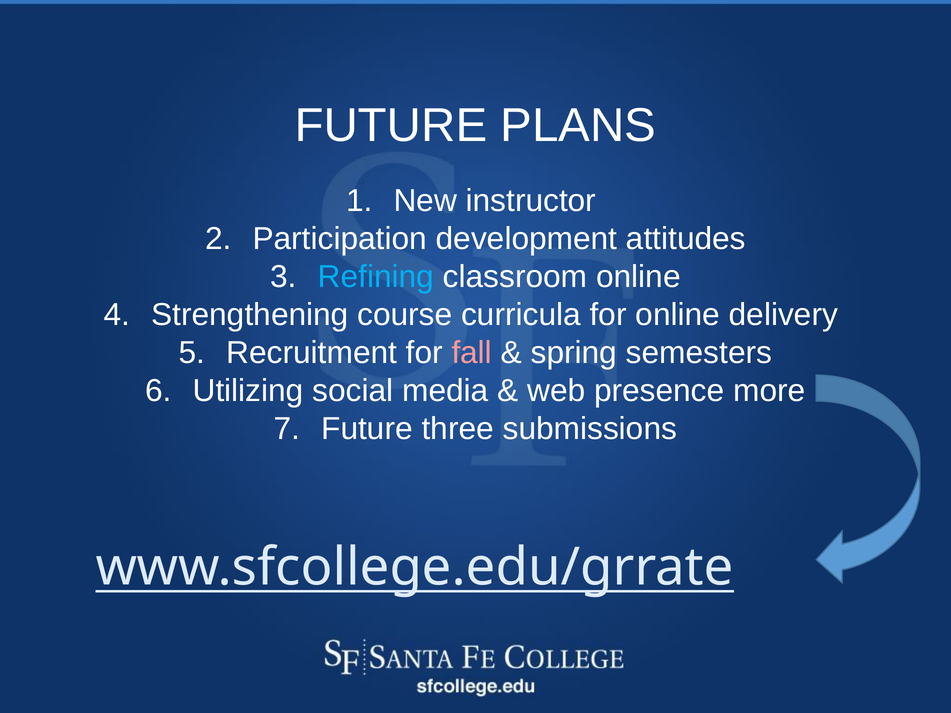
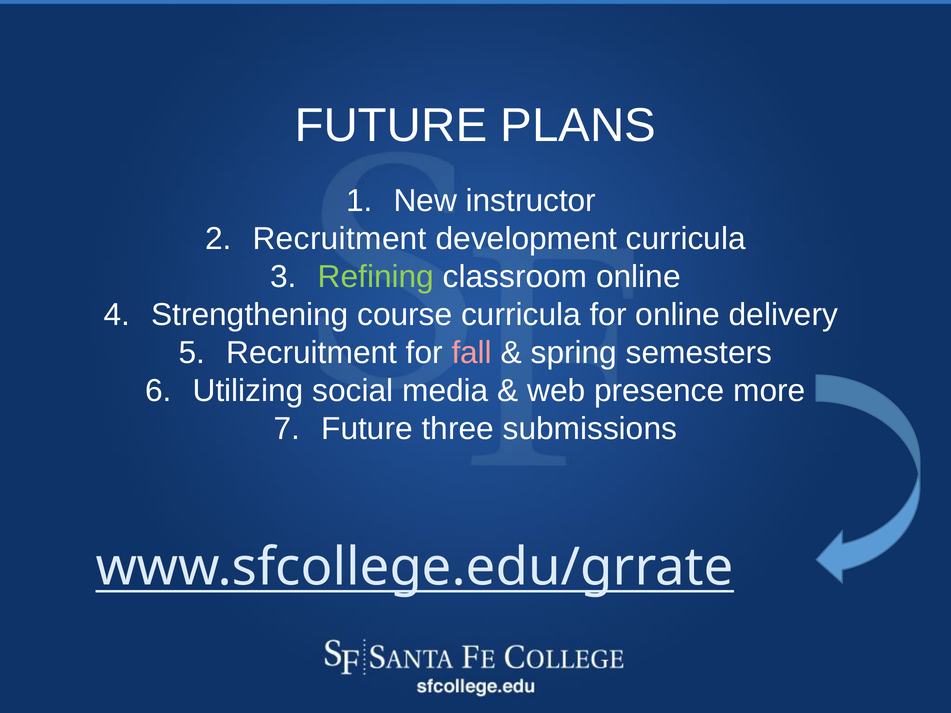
Participation: Participation -> Recruitment (340, 239)
development attitudes: attitudes -> curricula (686, 239)
Refining colour: light blue -> light green (376, 277)
